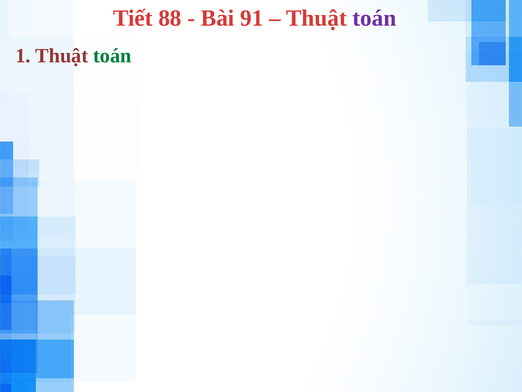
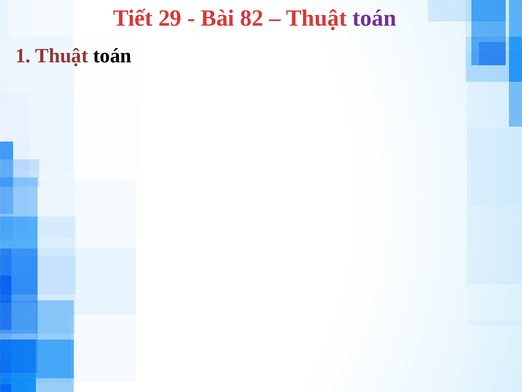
88: 88 -> 29 (170, 18)
91: 91 -> 82 (252, 18)
toán colour: green -> black (112, 56)
